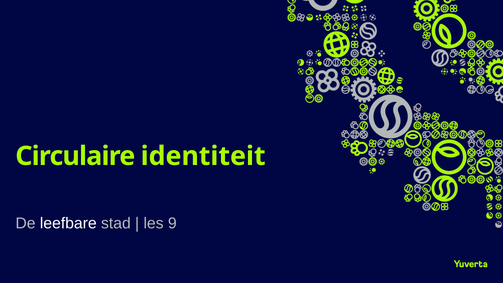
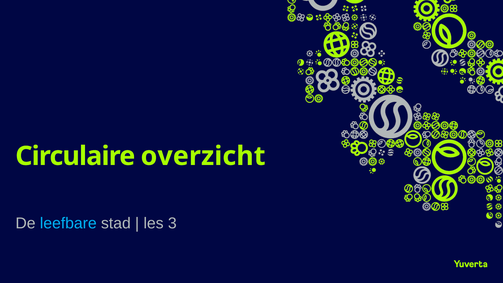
identiteit: identiteit -> overzicht (203, 156)
leefbare colour: white -> light blue (68, 223)
9: 9 -> 3 (172, 223)
